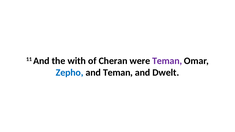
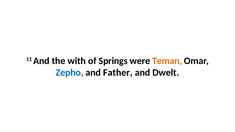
Cheran: Cheran -> Springs (113, 61)
Teman colour: purple -> orange (167, 61)
and Teman: Teman -> Father (118, 73)
